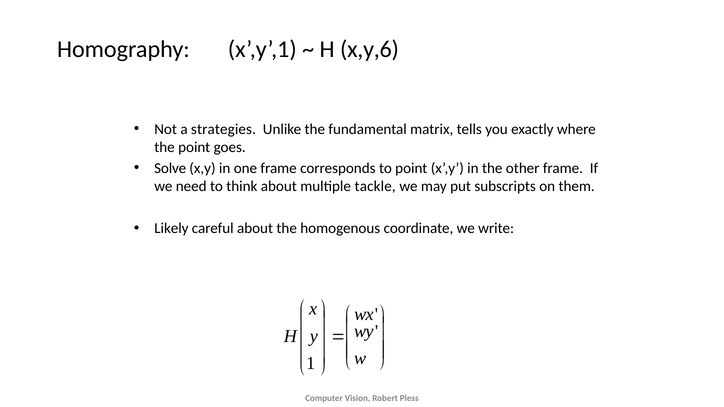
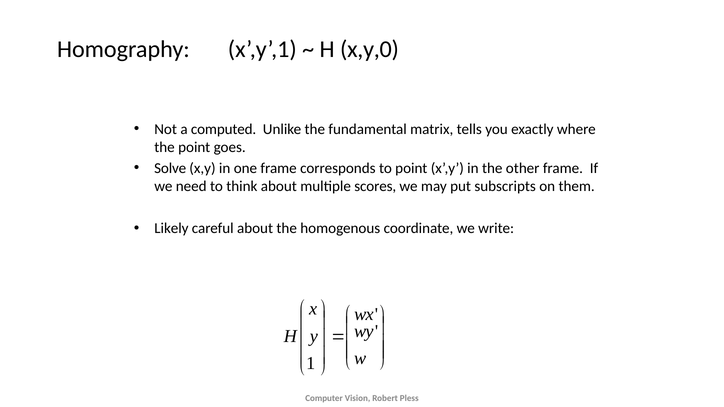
x,y,6: x,y,6 -> x,y,0 (369, 49)
strategies: strategies -> computed (224, 129)
tackle: tackle -> scores (375, 186)
